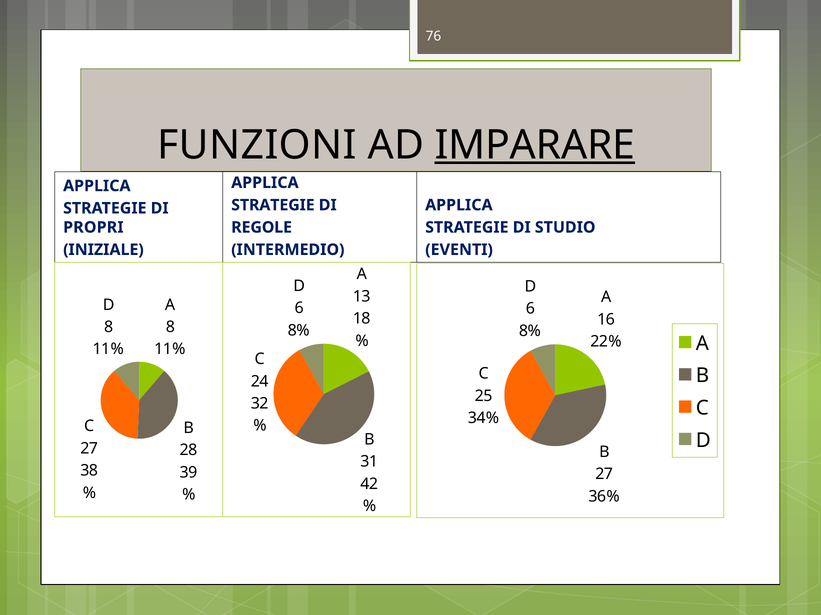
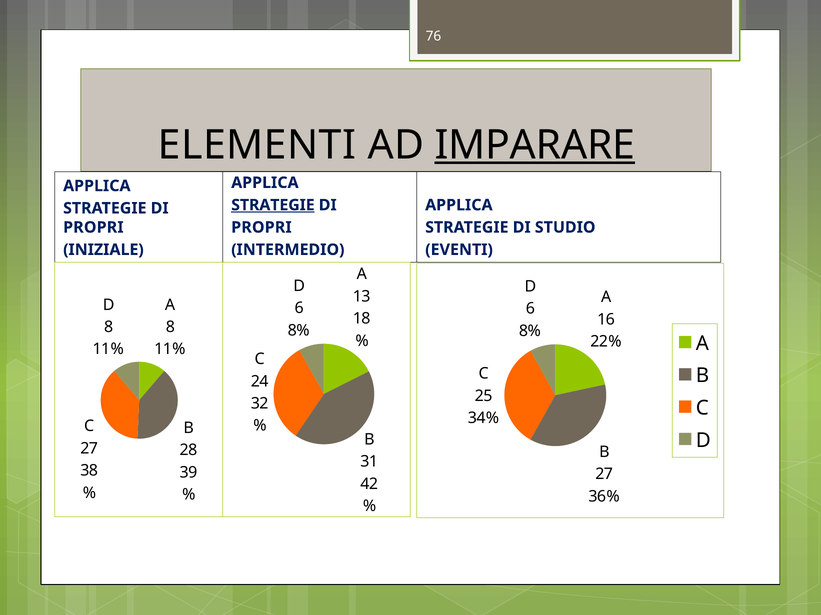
FUNZIONI: FUNZIONI -> ELEMENTI (257, 145)
STRATEGIE underline: none -> present (273, 205)
REGOLE: REGOLE -> PROPRI (261, 228)
